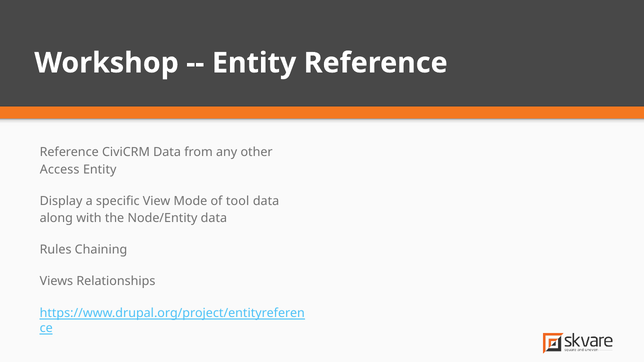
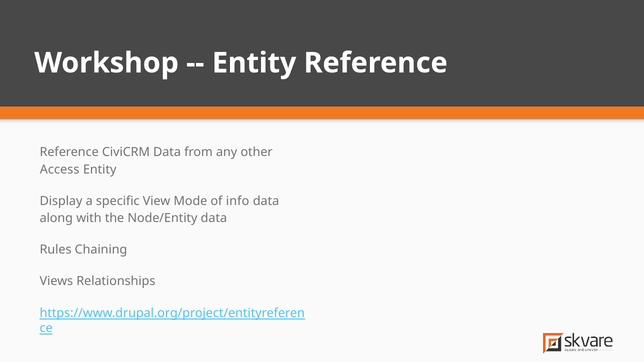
tool: tool -> info (238, 201)
